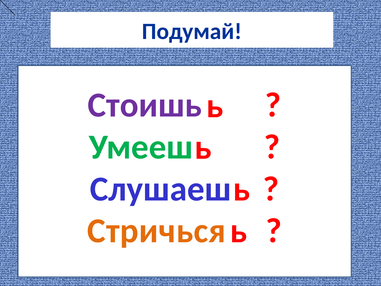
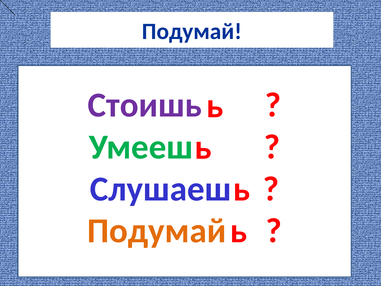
Стричься: Стричься -> Подумай (157, 231)
